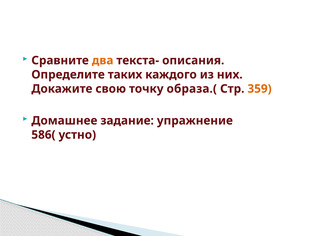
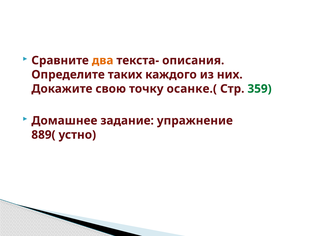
образа.(: образа.( -> осанке.( (192, 89)
359 colour: orange -> green (260, 89)
586(: 586( -> 889( (43, 135)
